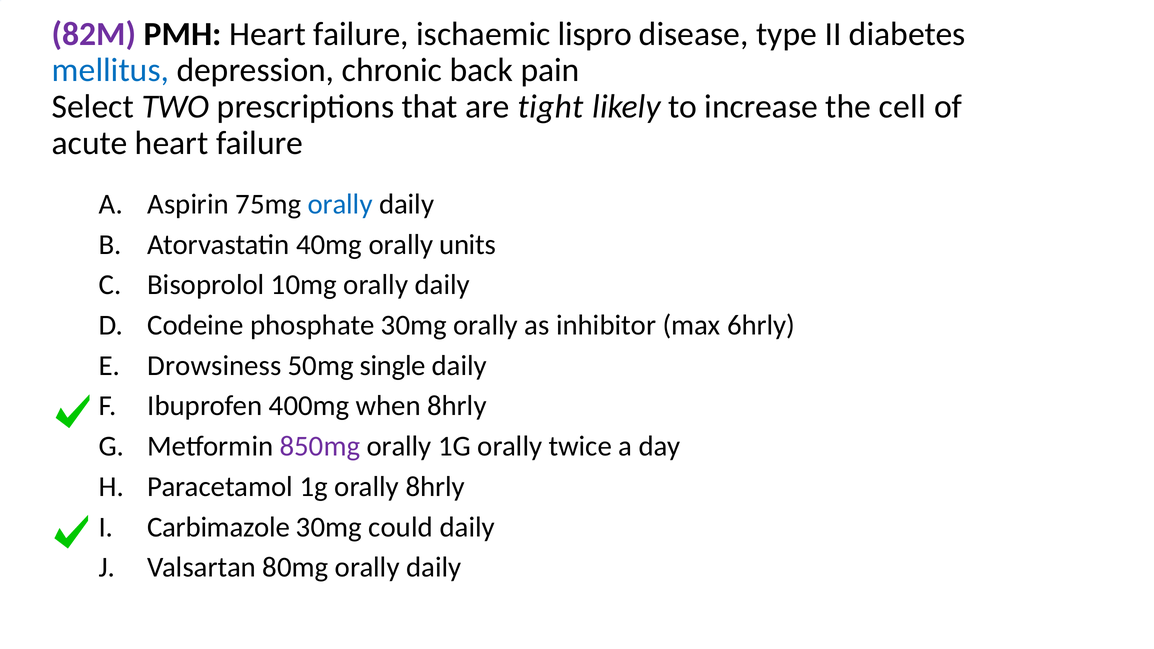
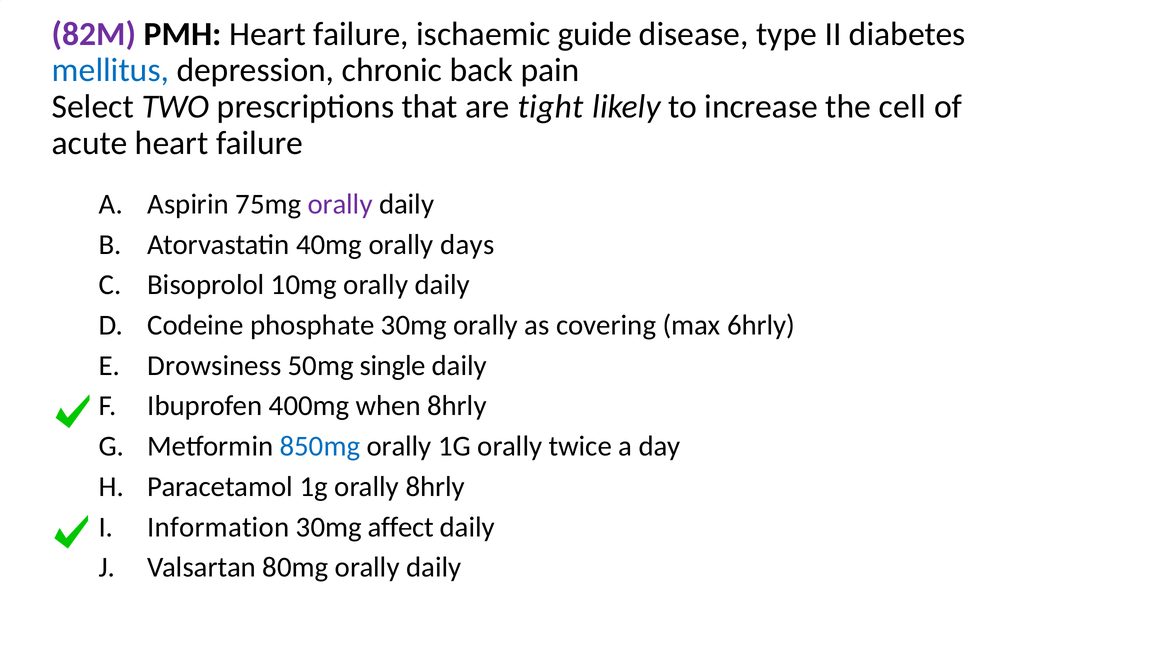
lispro: lispro -> guide (595, 34)
orally colour: blue -> purple (340, 204)
units: units -> days (467, 245)
inhibitor: inhibitor -> covering (606, 325)
850mg colour: purple -> blue (320, 446)
Carbimazole: Carbimazole -> Information (218, 527)
could: could -> affect (401, 527)
